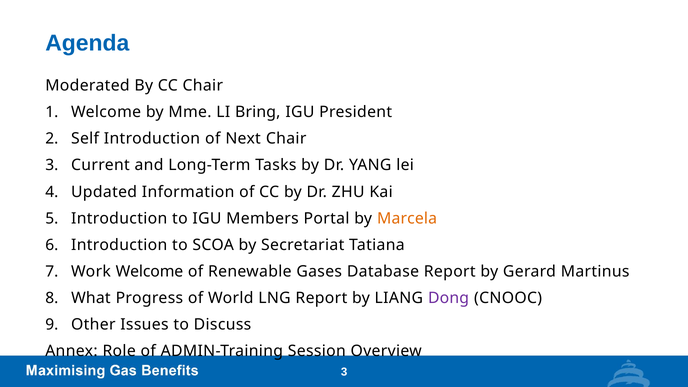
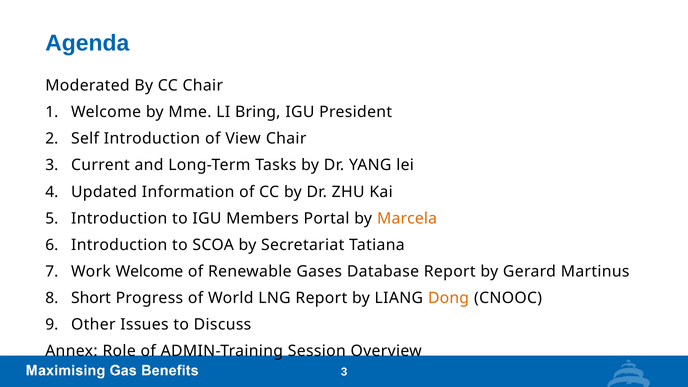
Next: Next -> View (243, 139)
What: What -> Short (91, 298)
Dong colour: purple -> orange (449, 298)
